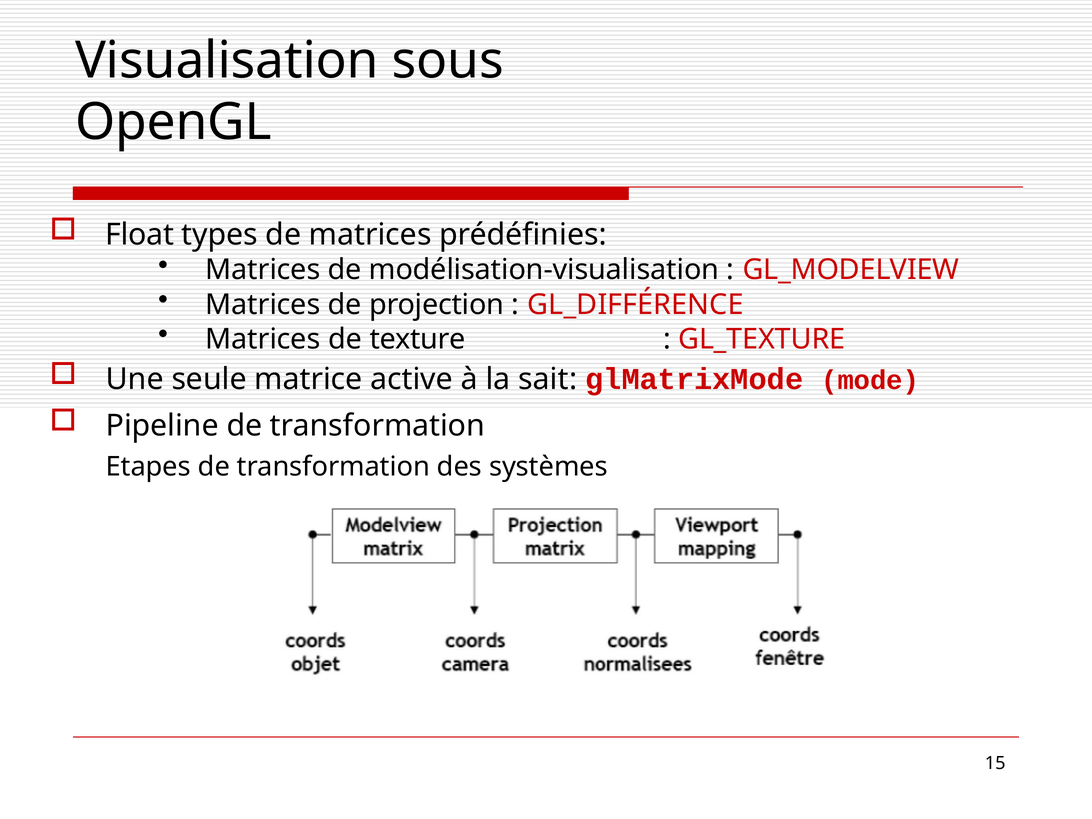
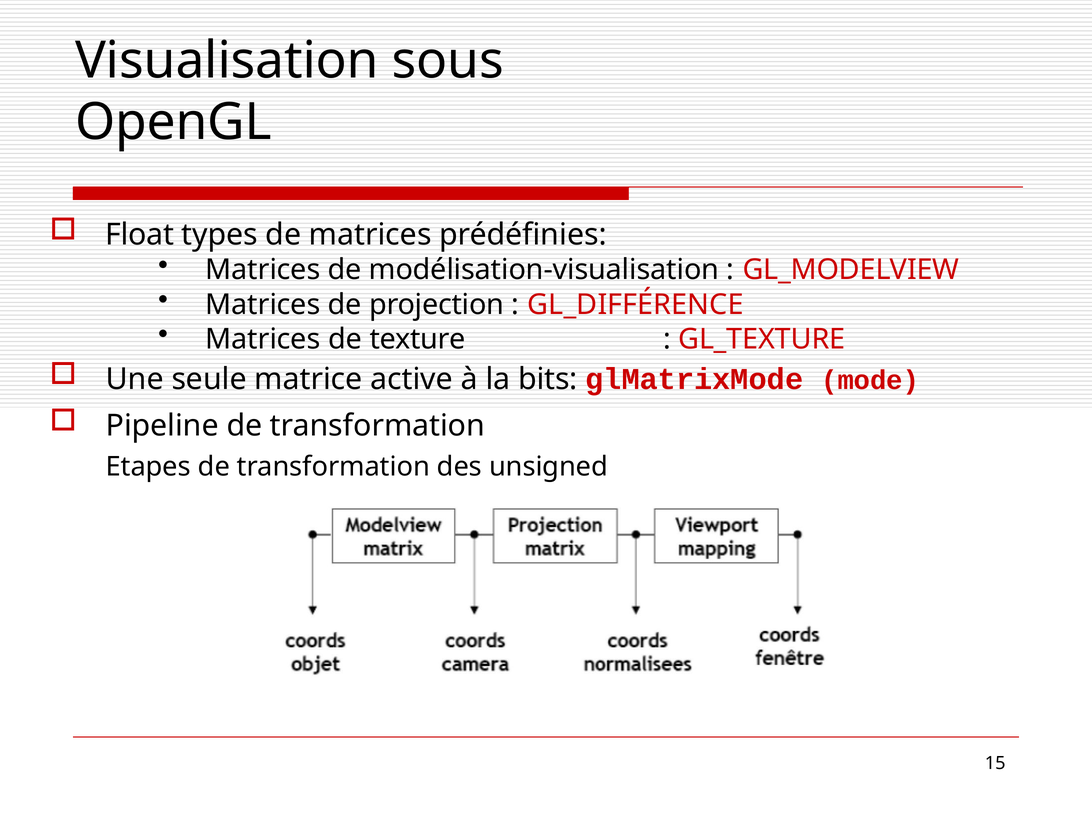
sait: sait -> bits (548, 379)
systèmes: systèmes -> unsigned (548, 467)
